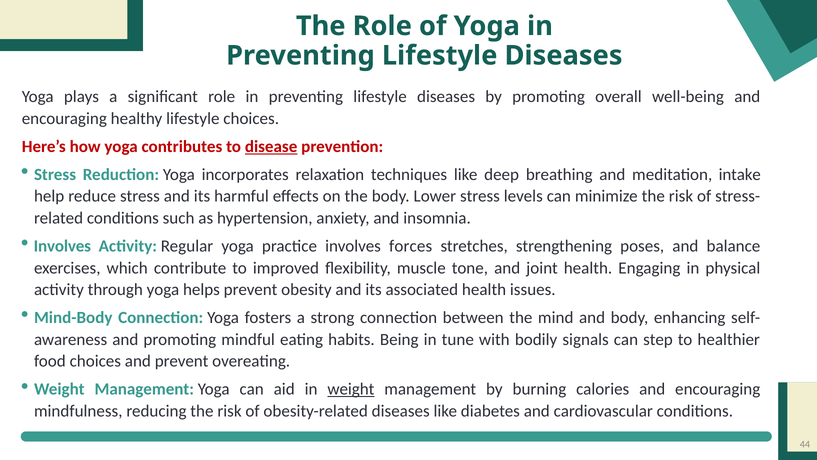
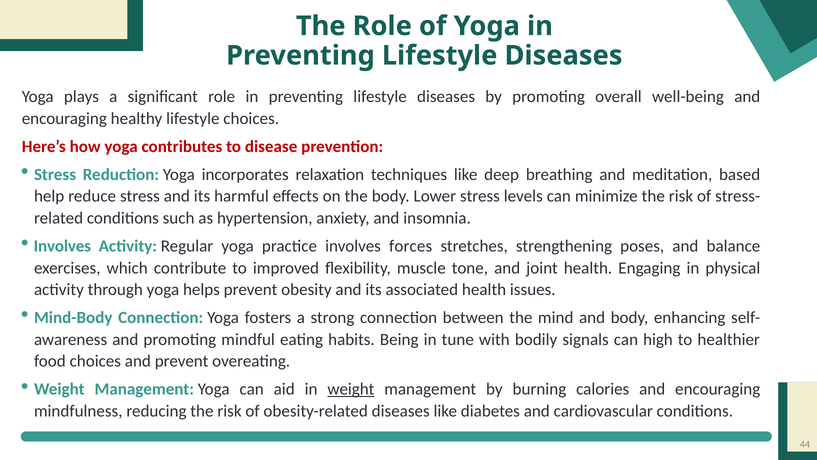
disease underline: present -> none (271, 146)
intake: intake -> based (740, 174)
step: step -> high (658, 339)
